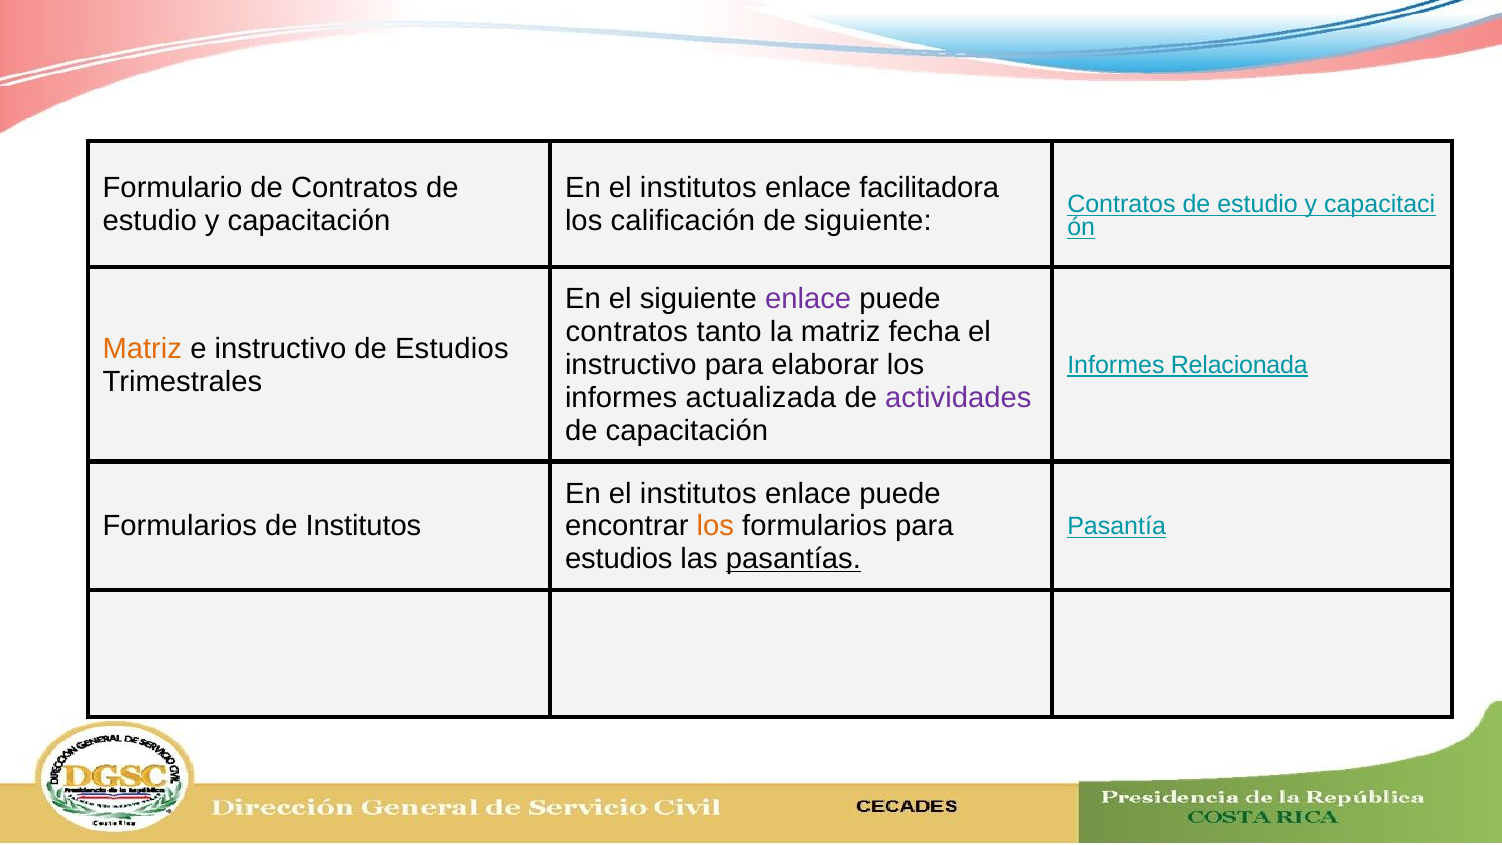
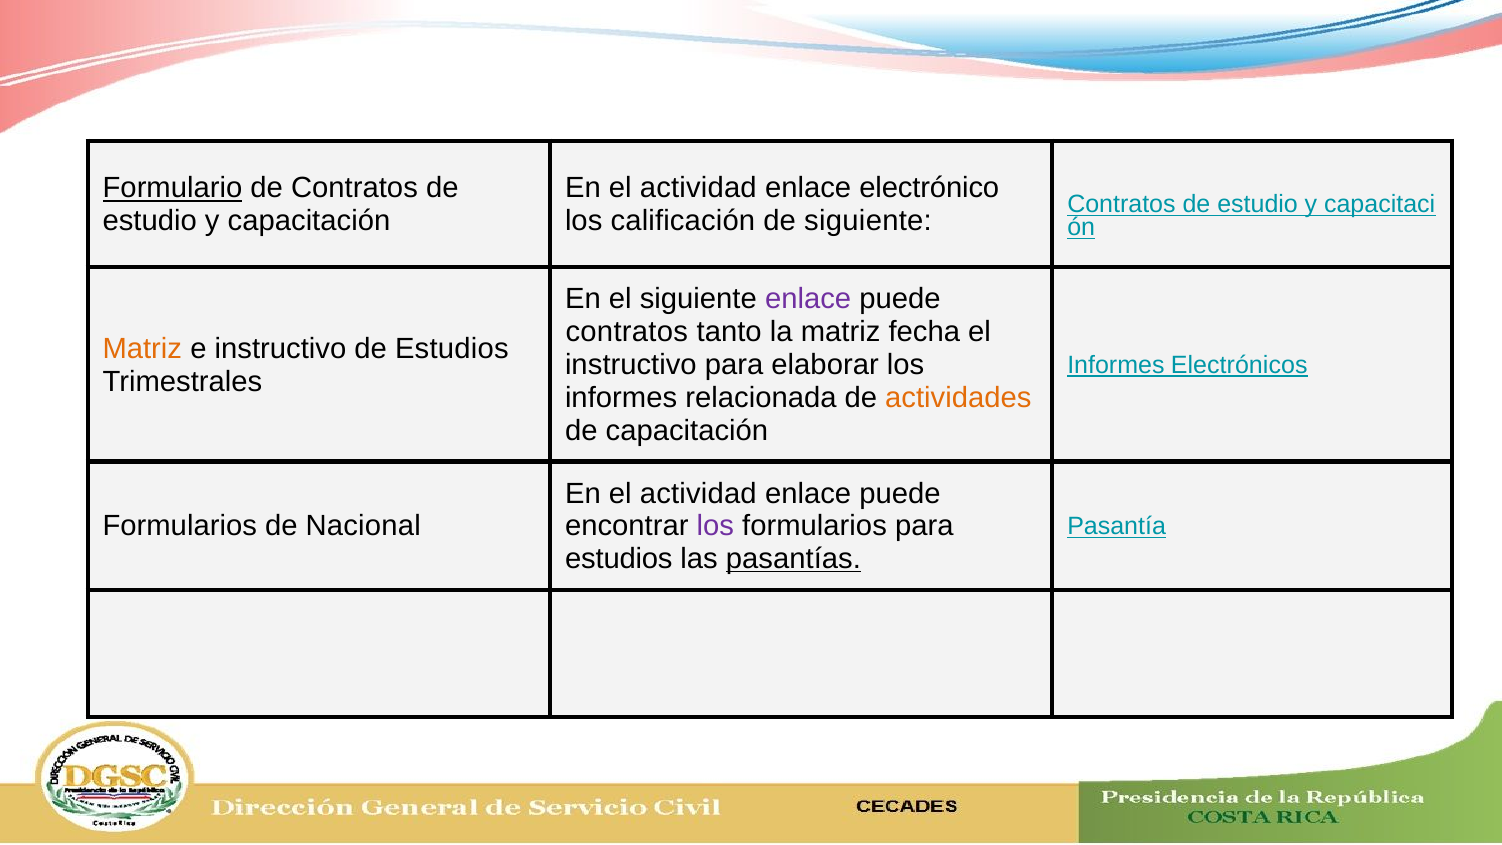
Formulario underline: none -> present (173, 188)
institutos: institutos -> actividad (698, 188)
facilitadora: facilitadora -> electrónico (929, 188)
Relacionada: Relacionada -> Electrónicos (1239, 365)
actualizada: actualizada -> relacionada (761, 398)
actividades colour: purple -> orange (958, 398)
institutos: institutos -> actividad (698, 493)
de Institutos: Institutos -> Nacional (363, 526)
los colour: orange -> purple (715, 526)
